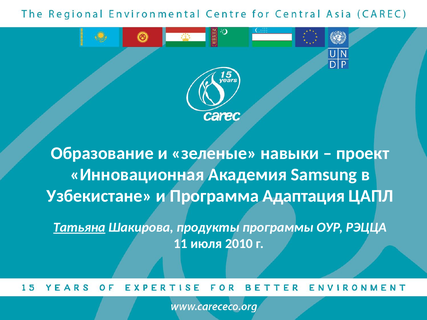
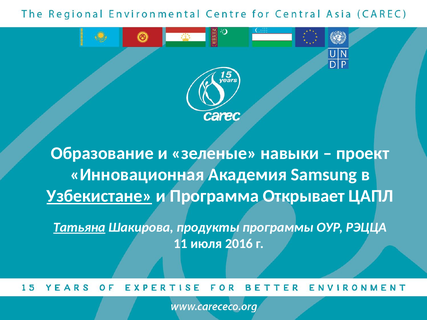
Узбекистане underline: none -> present (99, 196)
Адаптация: Адаптация -> Открывает (304, 196)
2010: 2010 -> 2016 (239, 244)
